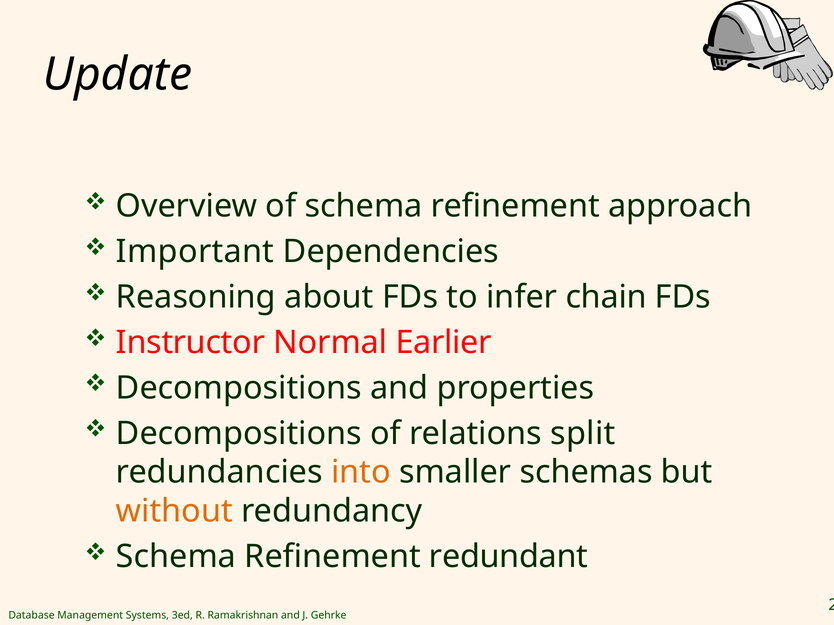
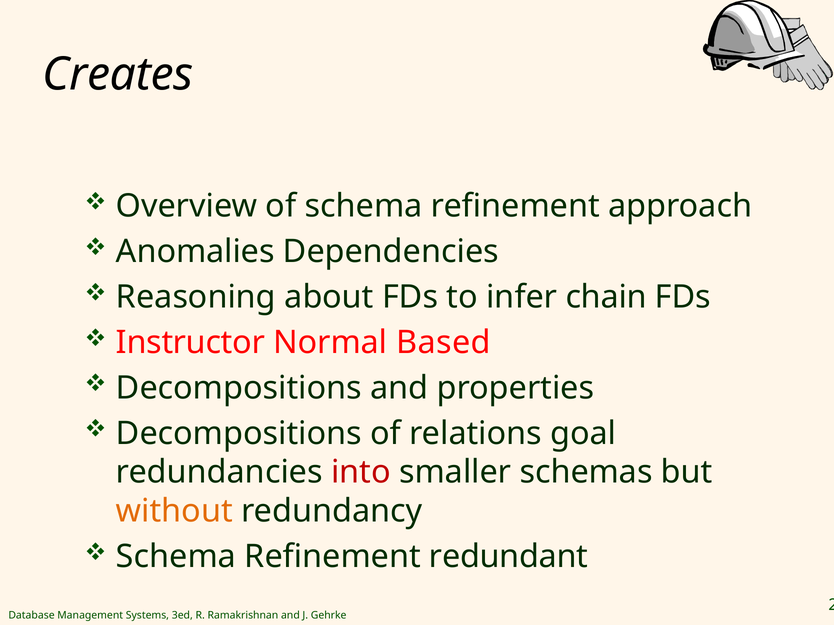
Update: Update -> Creates (118, 74)
Important: Important -> Anomalies (195, 252)
Earlier: Earlier -> Based (443, 343)
split: split -> goal (583, 434)
into colour: orange -> red (361, 473)
